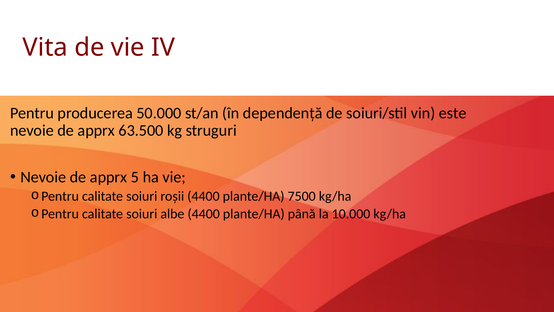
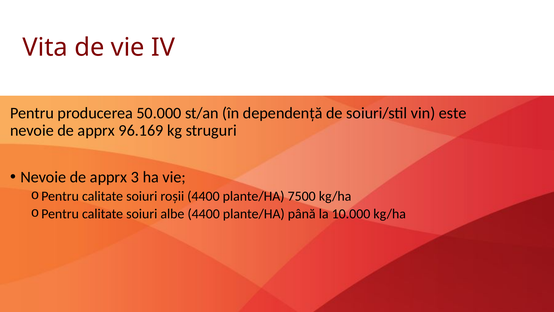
63.500: 63.500 -> 96.169 (141, 130)
5: 5 -> 3 (135, 177)
